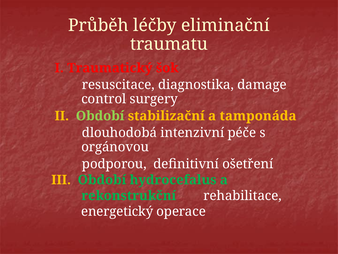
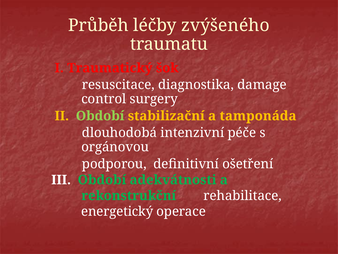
eliminační: eliminační -> zvýšeného (225, 25)
III colour: yellow -> white (61, 180)
hydrocefalus: hydrocefalus -> adekvátnosti (173, 180)
